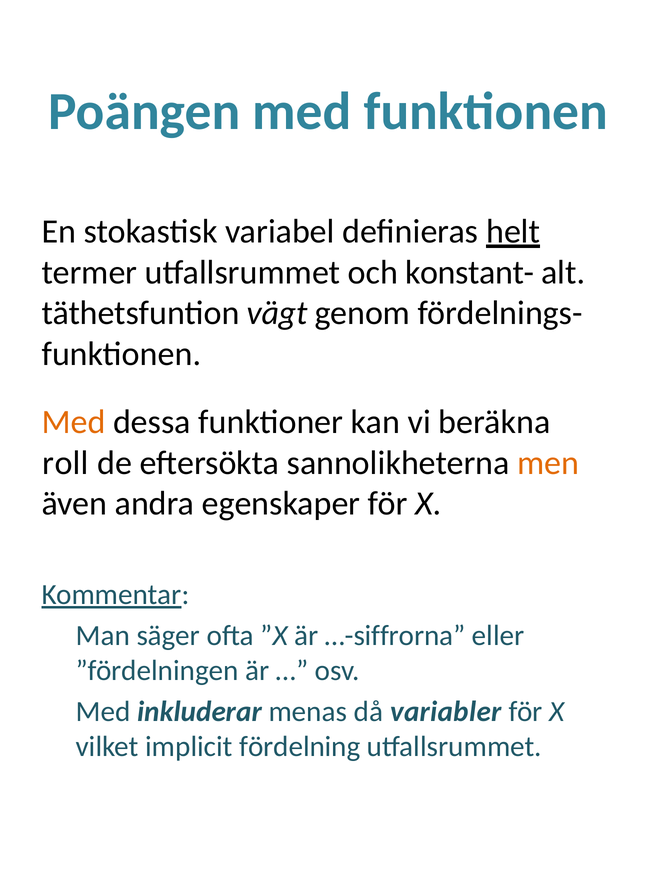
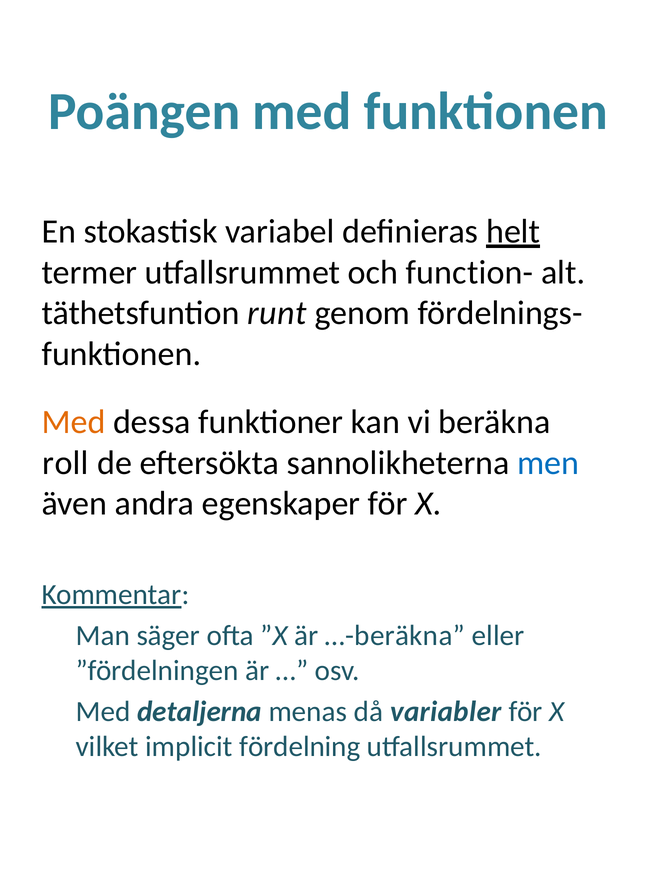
konstant-: konstant- -> function- (469, 272)
vägt: vägt -> runt (277, 313)
men colour: orange -> blue (548, 463)
…-siffrorna: …-siffrorna -> …-beräkna (395, 636)
inkluderar: inkluderar -> detaljerna (199, 711)
